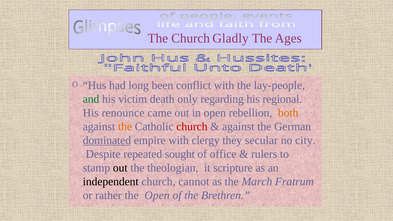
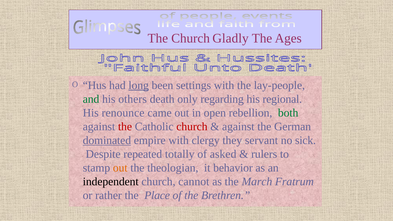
long underline: none -> present (139, 85)
conflict: conflict -> settings (194, 85)
victim: victim -> others (133, 99)
both colour: orange -> green (288, 113)
the colour: orange -> red (125, 127)
secular: secular -> servant (261, 140)
city: city -> sick (306, 140)
sought: sought -> totally (180, 154)
office: office -> asked (223, 154)
out colour: black -> orange (120, 168)
scripture: scripture -> behavior (233, 168)
the Open: Open -> Place (157, 195)
